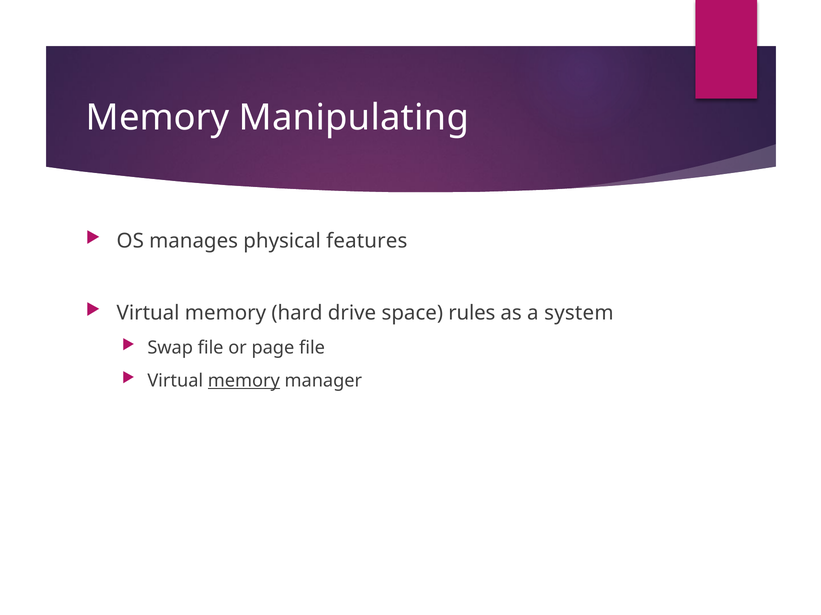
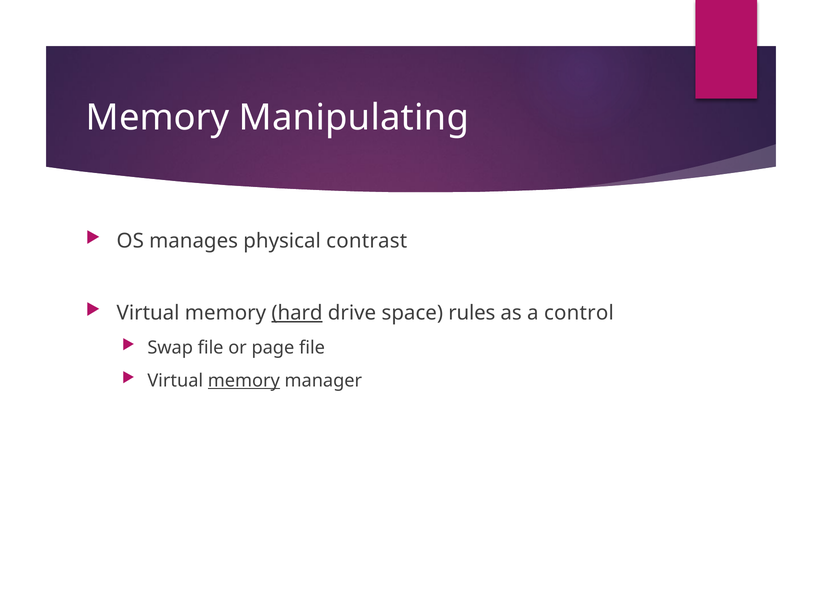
features: features -> contrast (367, 241)
hard underline: none -> present (297, 313)
system: system -> control (579, 313)
